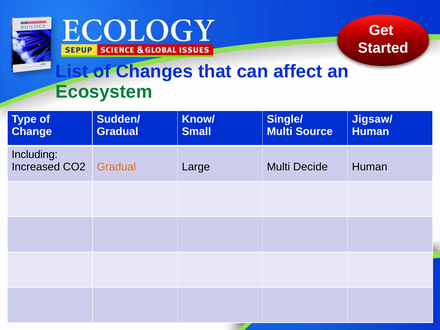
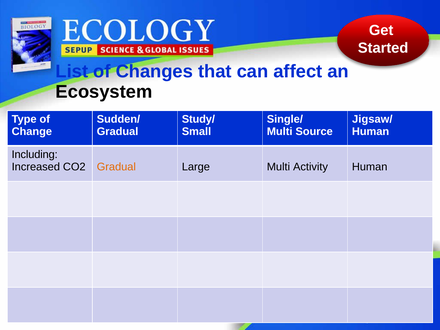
Ecosystem colour: green -> black (104, 92)
Know/: Know/ -> Study/ (198, 119)
Multi Decide: Decide -> Activity (311, 167)
